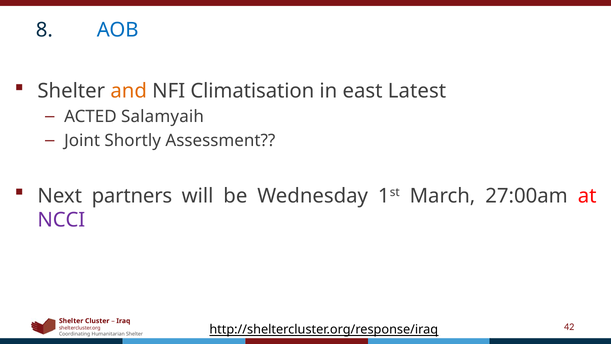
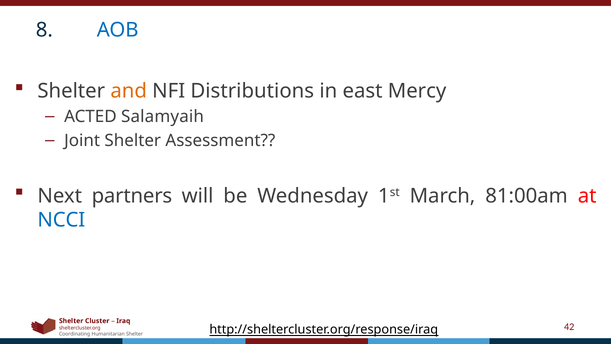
Climatisation: Climatisation -> Distributions (252, 91)
Latest: Latest -> Mercy (417, 91)
Joint Shortly: Shortly -> Shelter (133, 140)
27:00am: 27:00am -> 81:00am (527, 196)
NCCI colour: purple -> blue (61, 220)
